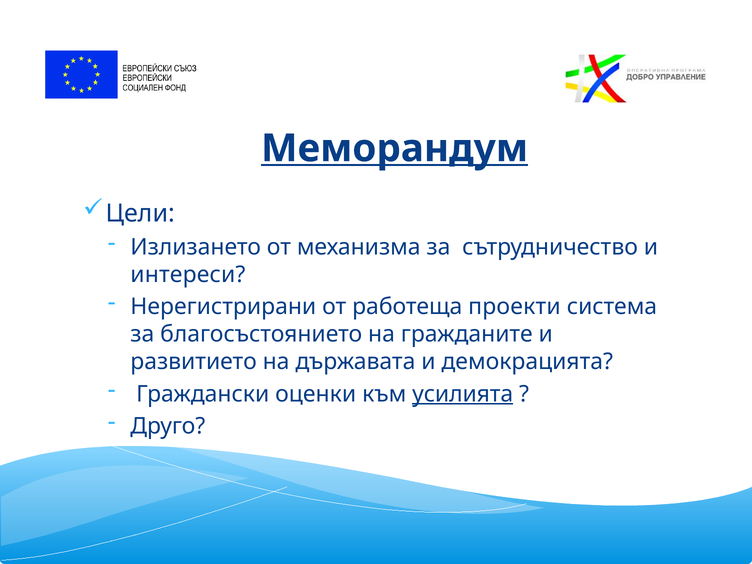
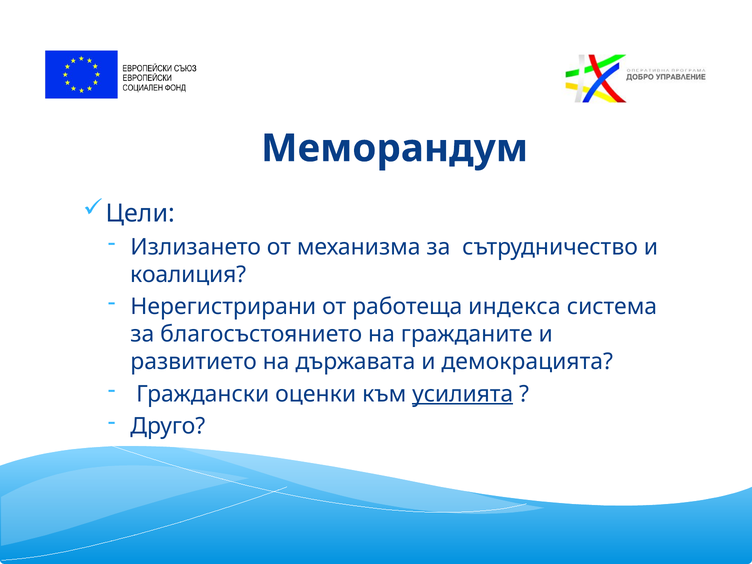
Меморандум underline: present -> none (395, 148)
интереси: интереси -> коалиция (188, 275)
проекти: проекти -> индекса (514, 307)
